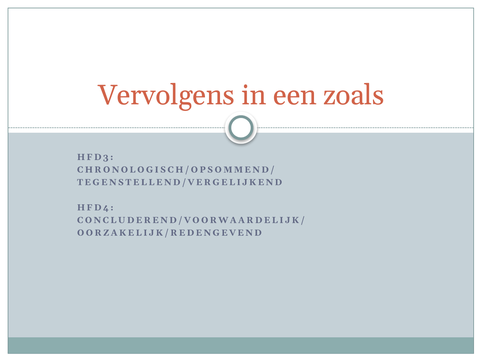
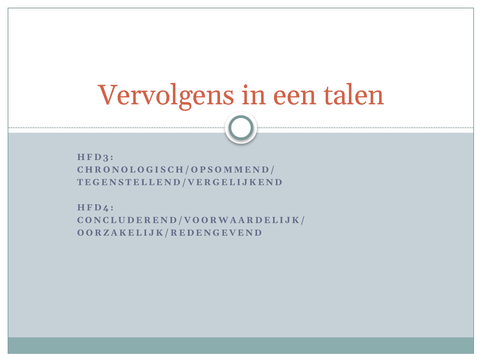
zoals: zoals -> talen (354, 95)
